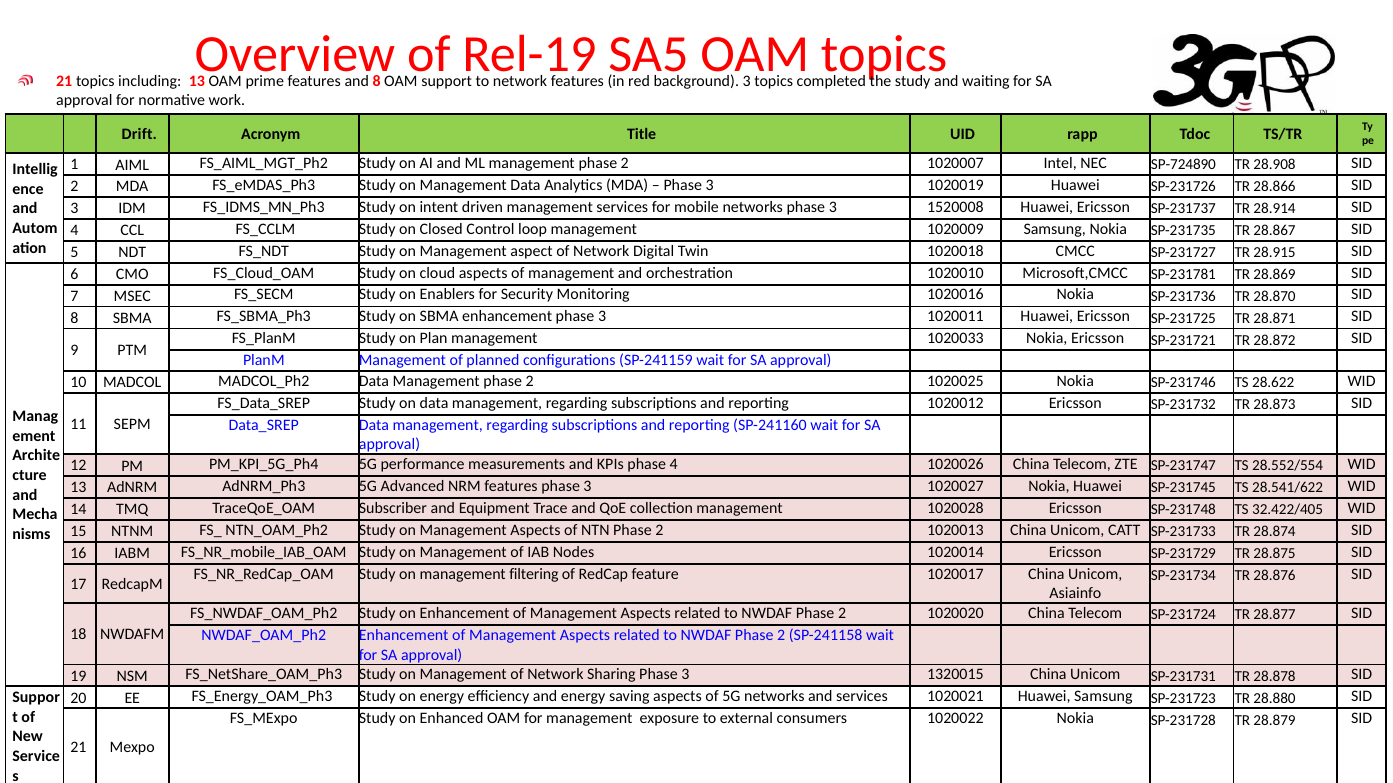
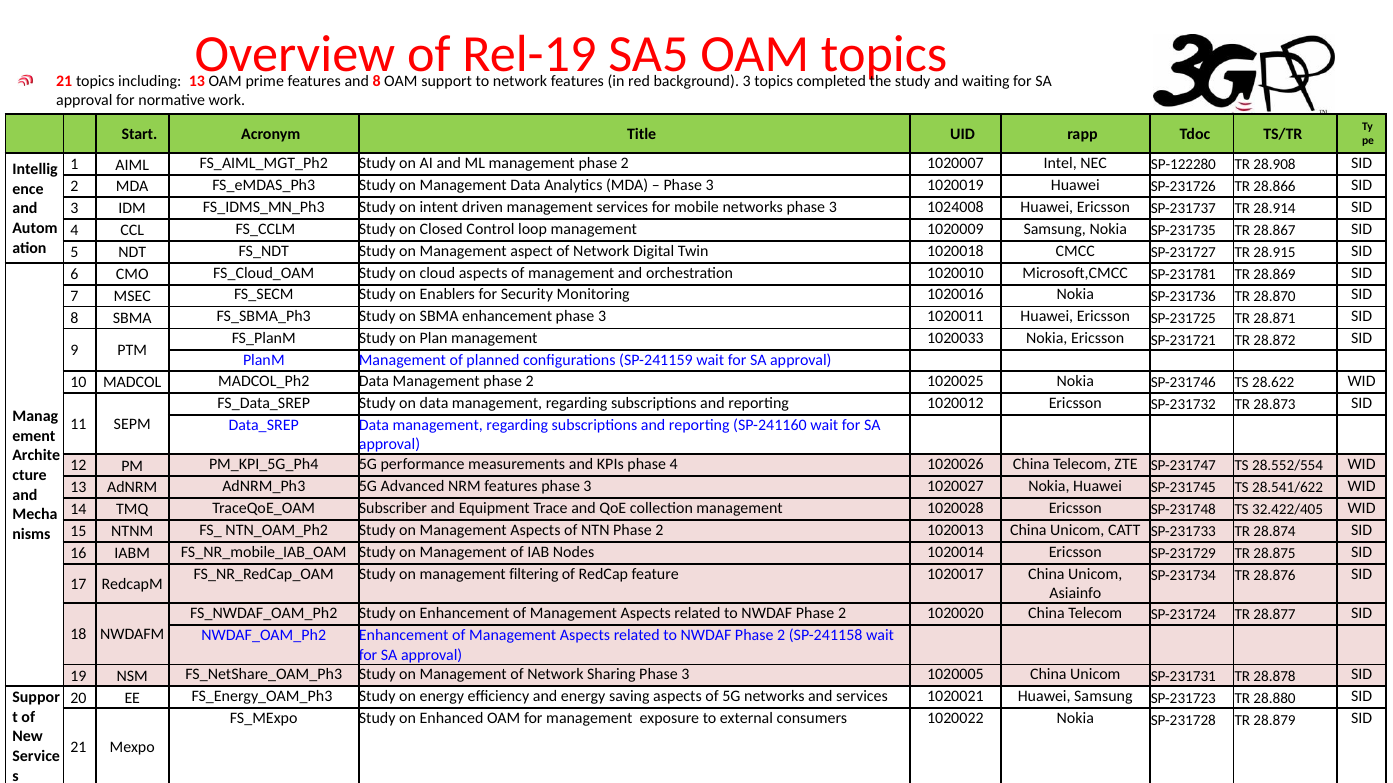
Drift: Drift -> Start (139, 134)
SP-724890: SP-724890 -> SP-122280 (1183, 165)
1520008: 1520008 -> 1024008 (955, 207)
1320015: 1320015 -> 1020005 (955, 675)
